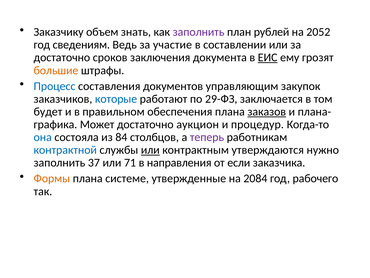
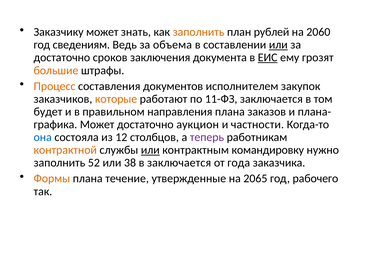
Заказчику объем: объем -> может (102, 32)
заполнить colour: purple -> orange (199, 32)
2052: 2052 -> 2060 (318, 32)
участие: участие -> объема (172, 45)
или underline: none -> present (278, 45)
Процесс colour: blue -> orange (55, 86)
управляющим: управляющим -> исполнителем (242, 86)
которые colour: blue -> orange (116, 99)
29-ФЗ: 29-ФЗ -> 11-ФЗ (221, 99)
обеспечения: обеспечения -> направления (180, 111)
заказов underline: present -> none (267, 111)
процедур: процедур -> частности (257, 124)
84: 84 -> 12 (121, 137)
контрактной colour: blue -> orange (65, 150)
утверждаются: утверждаются -> командировку (268, 150)
37: 37 -> 52 (94, 163)
71: 71 -> 38 (130, 163)
в направления: направления -> заключается (179, 163)
если: если -> года (239, 163)
системе: системе -> течение (127, 178)
2084: 2084 -> 2065 (255, 178)
